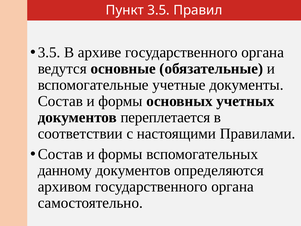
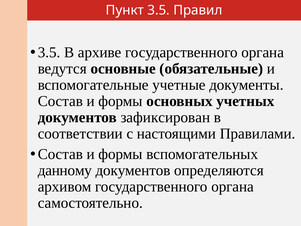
переплетается: переплетается -> зафиксирован (165, 117)
